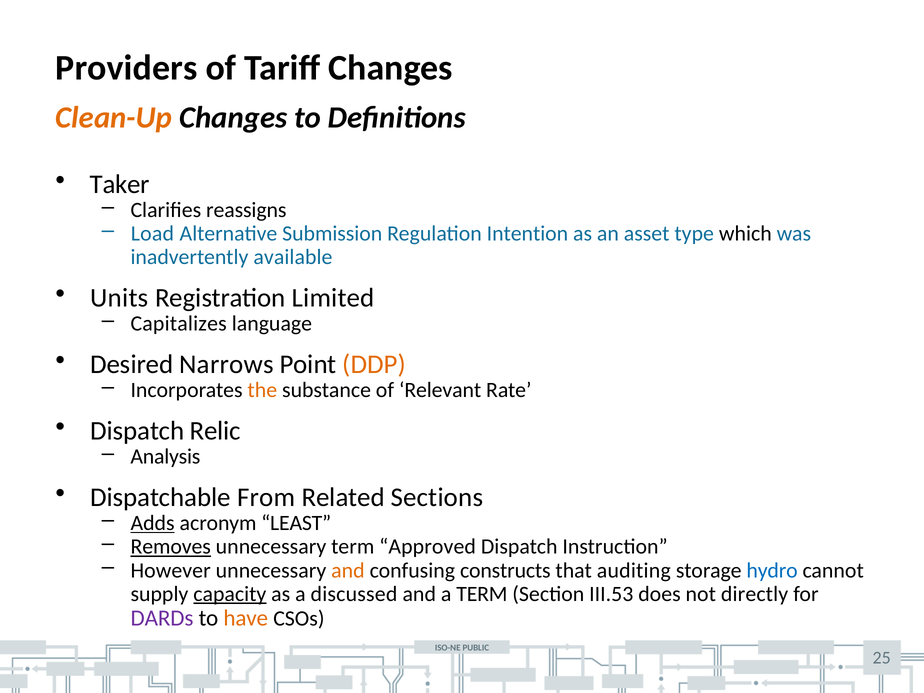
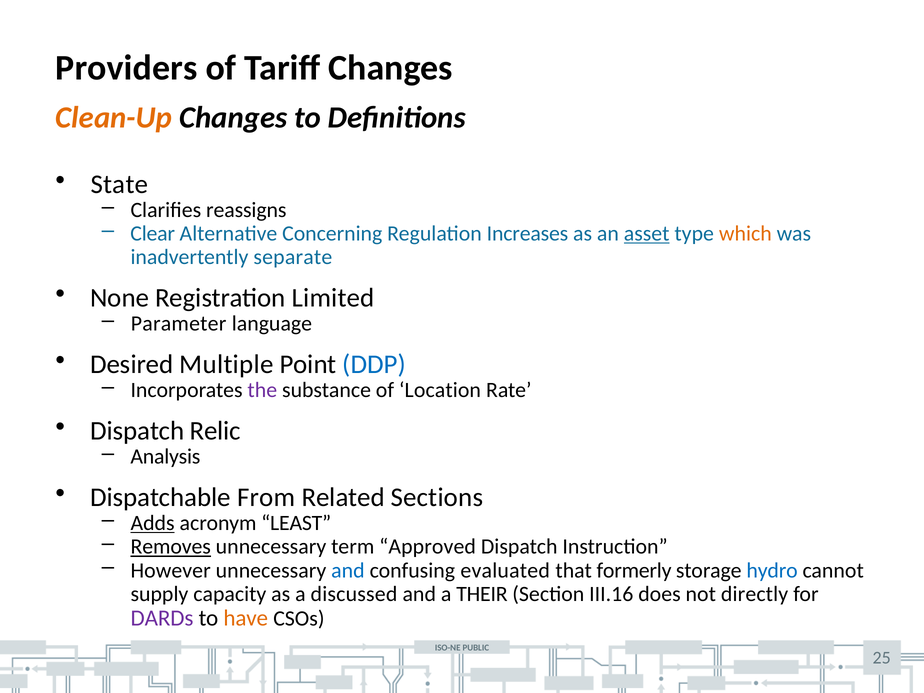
Taker: Taker -> State (119, 184)
Load: Load -> Clear (153, 234)
Submission: Submission -> Concerning (332, 234)
Intention: Intention -> Increases (527, 234)
asset underline: none -> present (647, 234)
which colour: black -> orange (745, 234)
available: available -> separate (293, 257)
Units: Units -> None (120, 298)
Capitalizes: Capitalizes -> Parameter (179, 324)
Narrows: Narrows -> Multiple (226, 365)
DDP colour: orange -> blue (374, 365)
the colour: orange -> purple (262, 390)
Relevant: Relevant -> Location (440, 390)
and colour: orange -> blue (348, 570)
constructs: constructs -> evaluated (505, 570)
auditing: auditing -> formerly (634, 570)
capacity underline: present -> none (230, 594)
a TERM: TERM -> THEIR (482, 594)
III.53: III.53 -> III.16 (611, 594)
